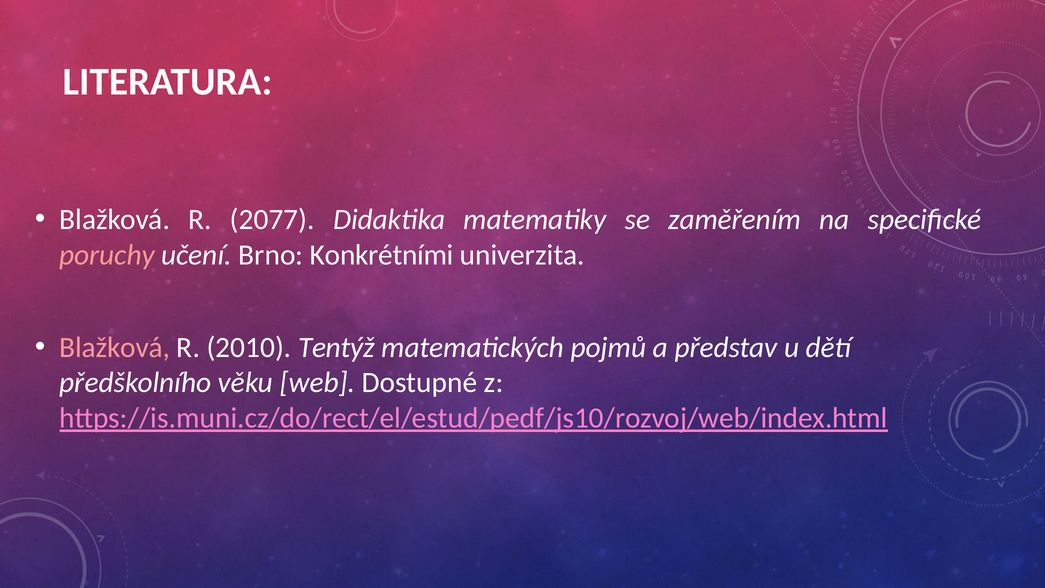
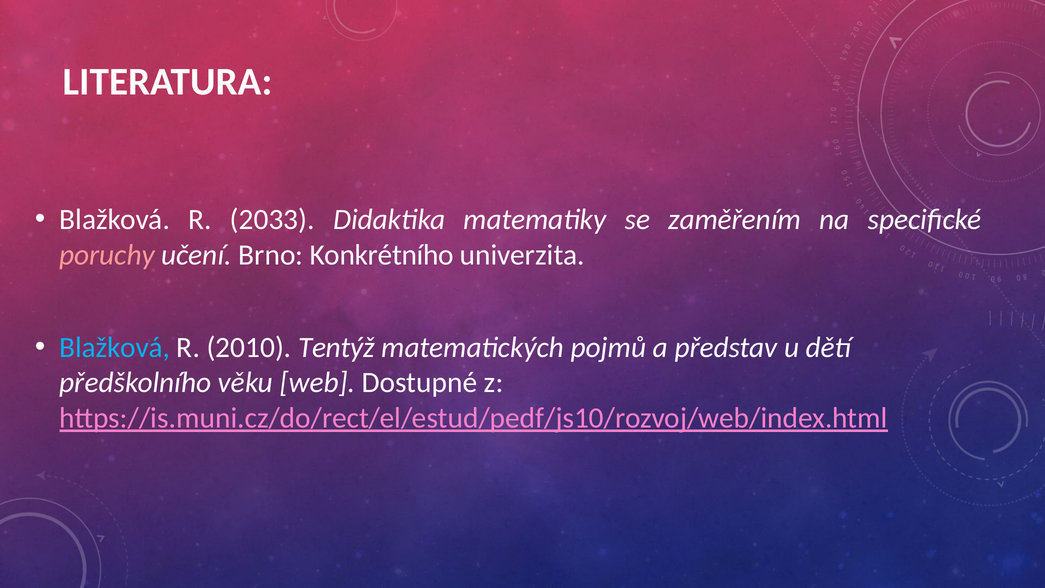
2077: 2077 -> 2033 (272, 220)
Konkrétními: Konkrétními -> Konkrétního (382, 255)
Blažková colour: pink -> light blue (115, 347)
